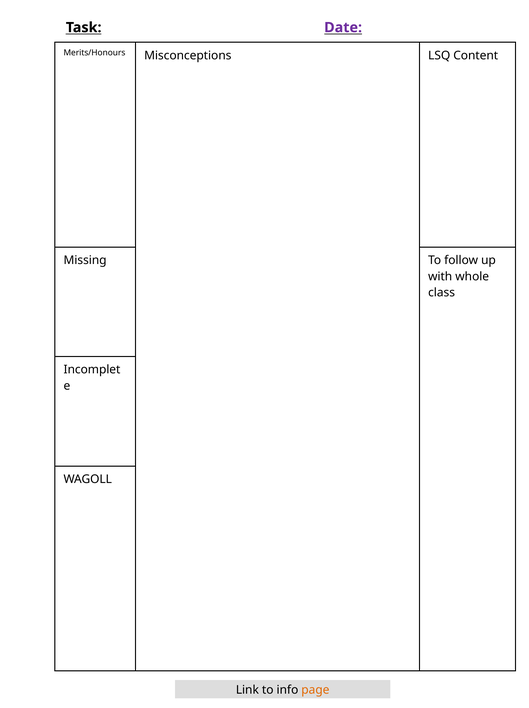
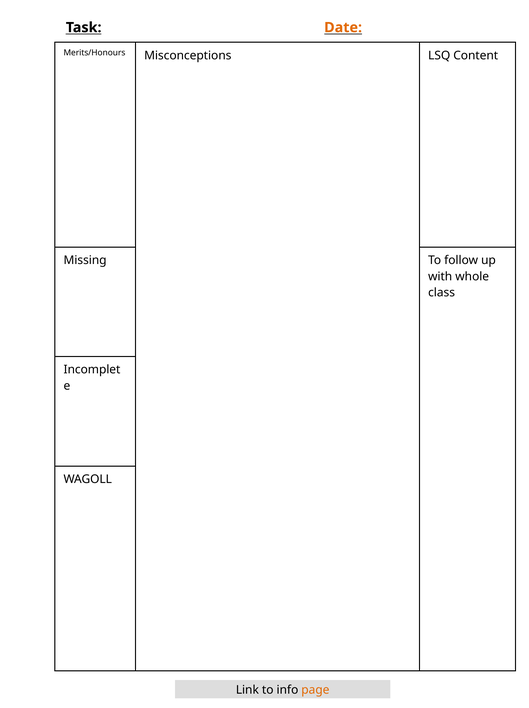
Date colour: purple -> orange (343, 28)
